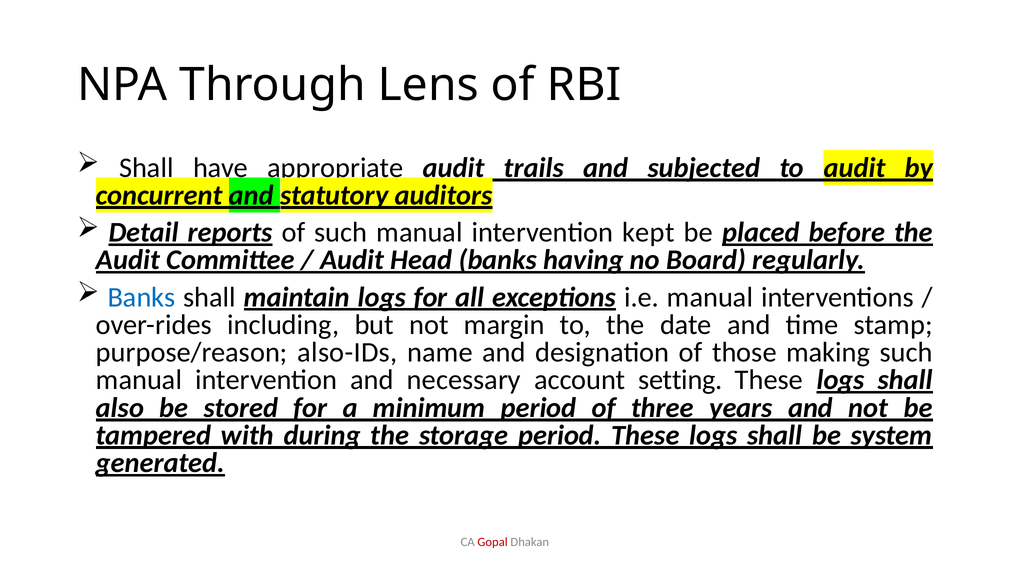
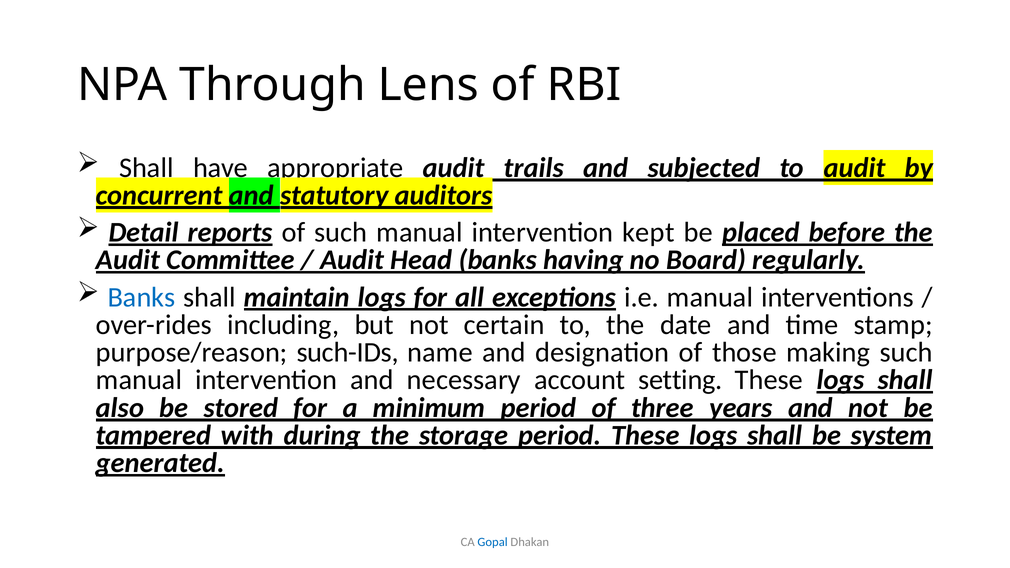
margin: margin -> certain (504, 325)
also-IDs: also-IDs -> such-IDs (348, 353)
Gopal colour: red -> blue (493, 542)
